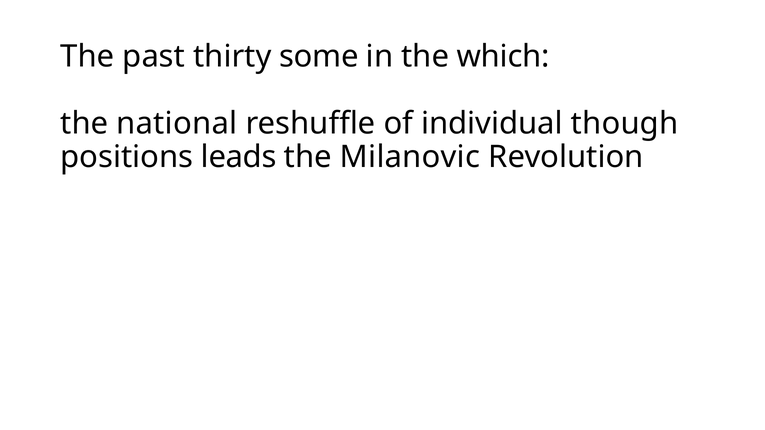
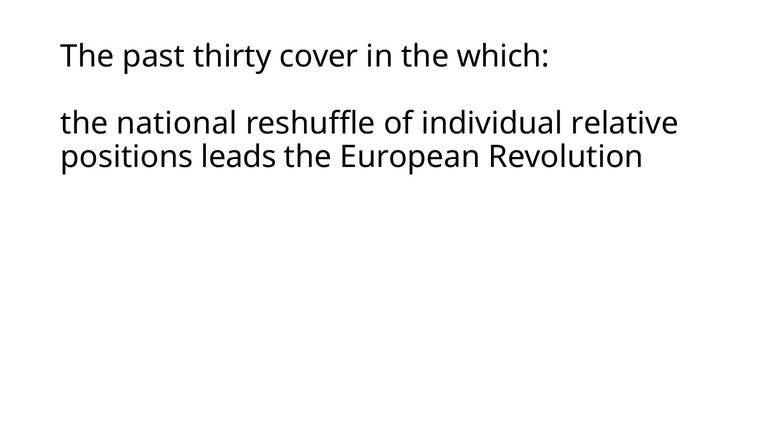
some: some -> cover (319, 56)
though: though -> relative (625, 124)
Milanovic: Milanovic -> European (410, 157)
